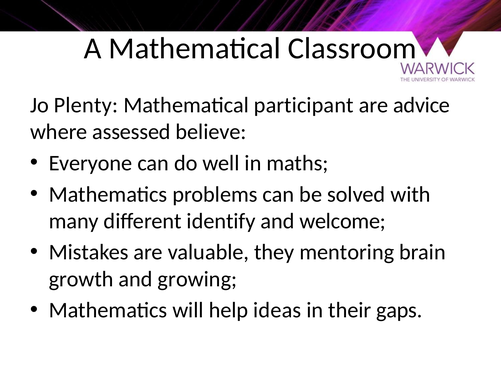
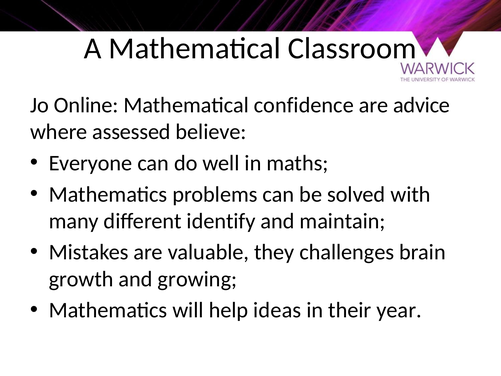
Plenty: Plenty -> Online (86, 105)
participant: participant -> confidence (304, 105)
welcome: welcome -> maintain (343, 221)
mentoring: mentoring -> challenges (347, 252)
gaps: gaps -> year (399, 310)
